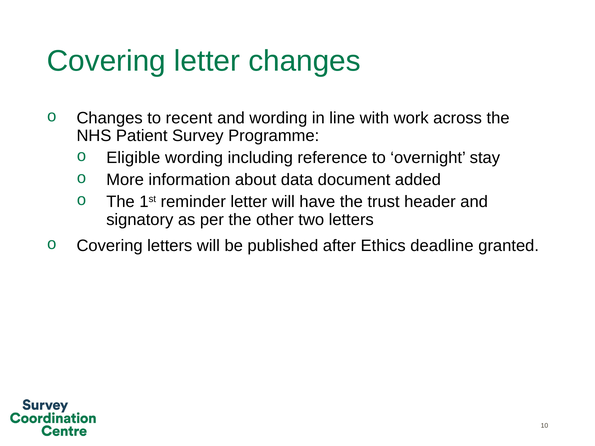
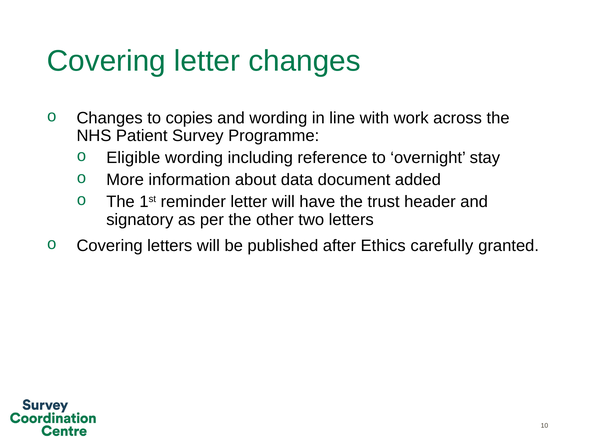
recent: recent -> copies (189, 118)
deadline: deadline -> carefully (442, 246)
